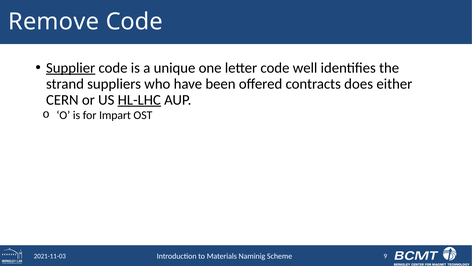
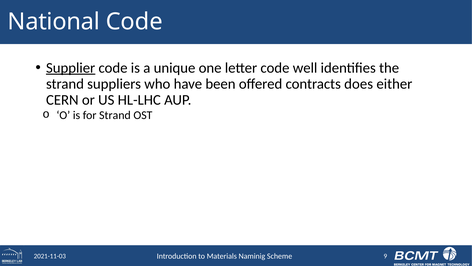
Remove: Remove -> National (54, 22)
HL-LHC underline: present -> none (139, 100)
for Impart: Impart -> Strand (115, 115)
